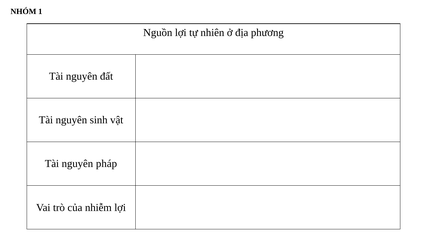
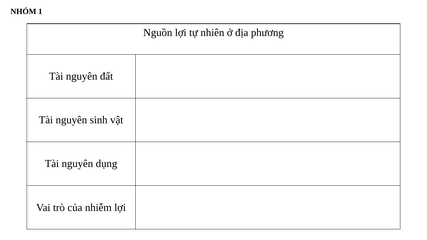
pháp: pháp -> dụng (107, 164)
